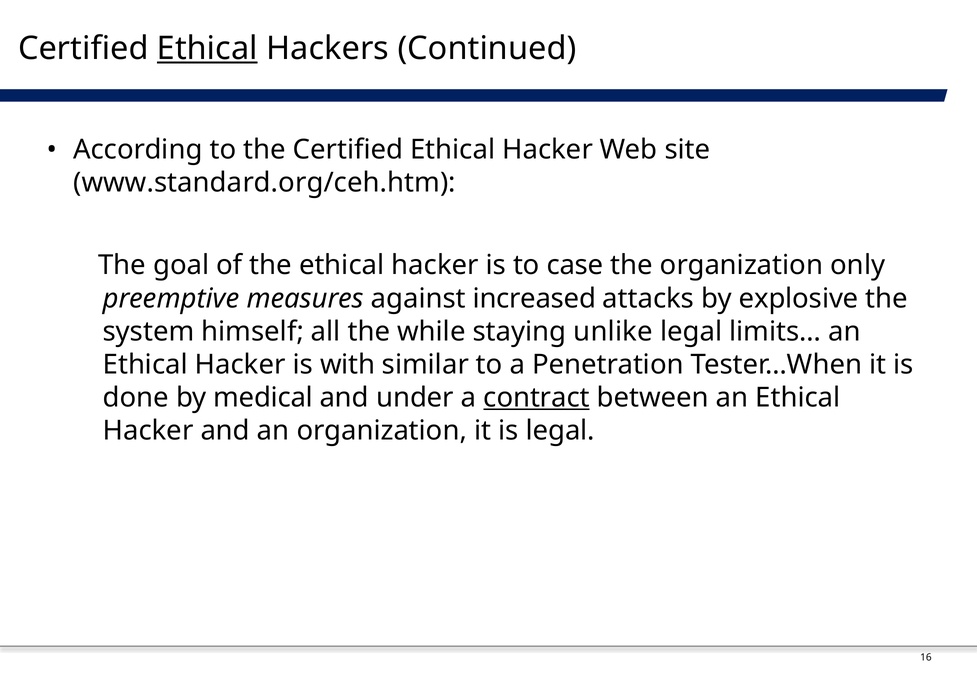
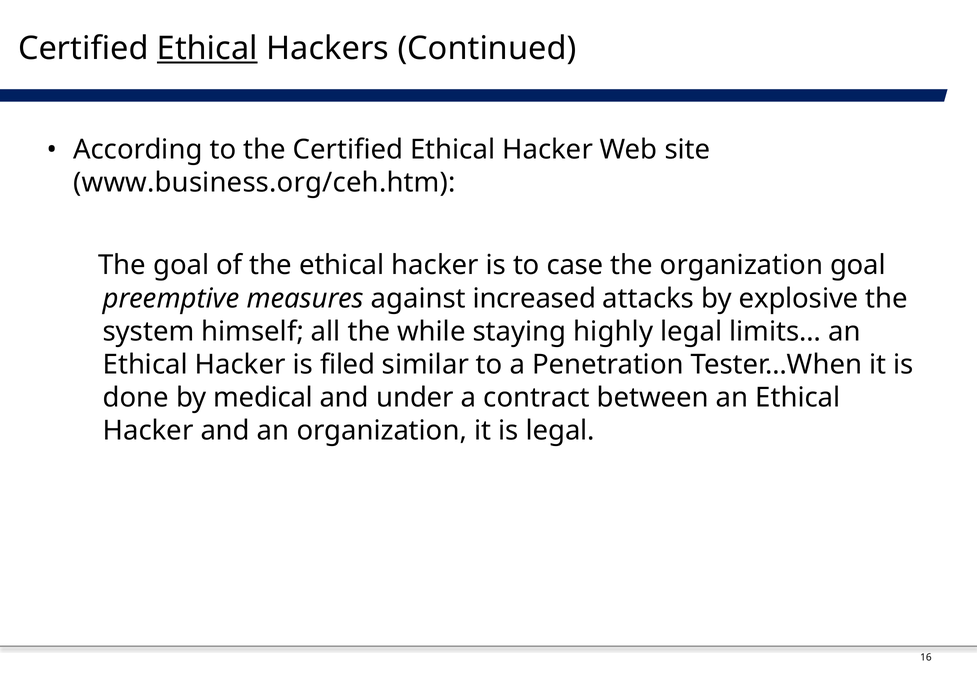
www.standard.org/ceh.htm: www.standard.org/ceh.htm -> www.business.org/ceh.htm (264, 183)
organization only: only -> goal (858, 266)
unlike: unlike -> highly (613, 332)
with: with -> filed (348, 365)
contract underline: present -> none (537, 398)
